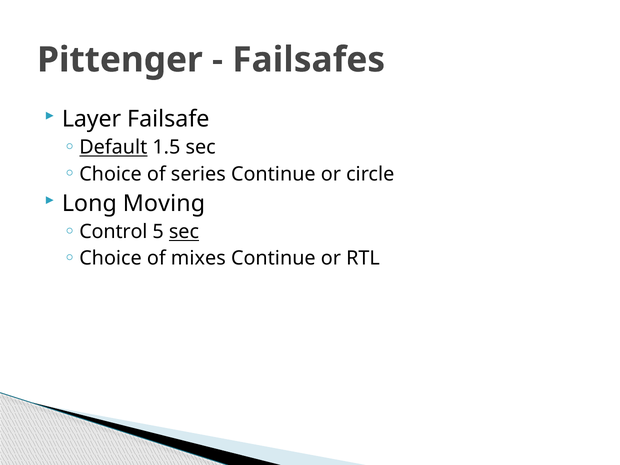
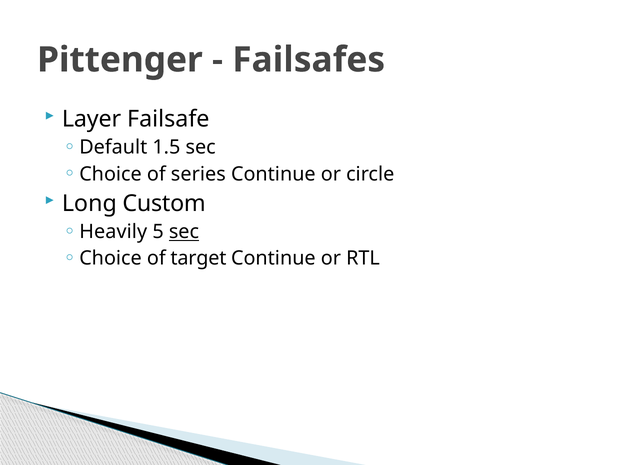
Default underline: present -> none (113, 147)
Moving: Moving -> Custom (164, 204)
Control: Control -> Heavily (113, 232)
mixes: mixes -> target (198, 258)
